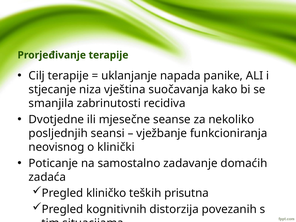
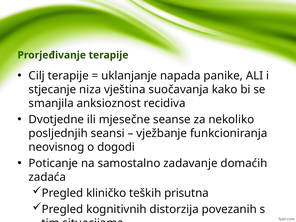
zabrinutosti: zabrinutosti -> anksioznost (109, 103)
klinički: klinički -> dogodi (116, 147)
